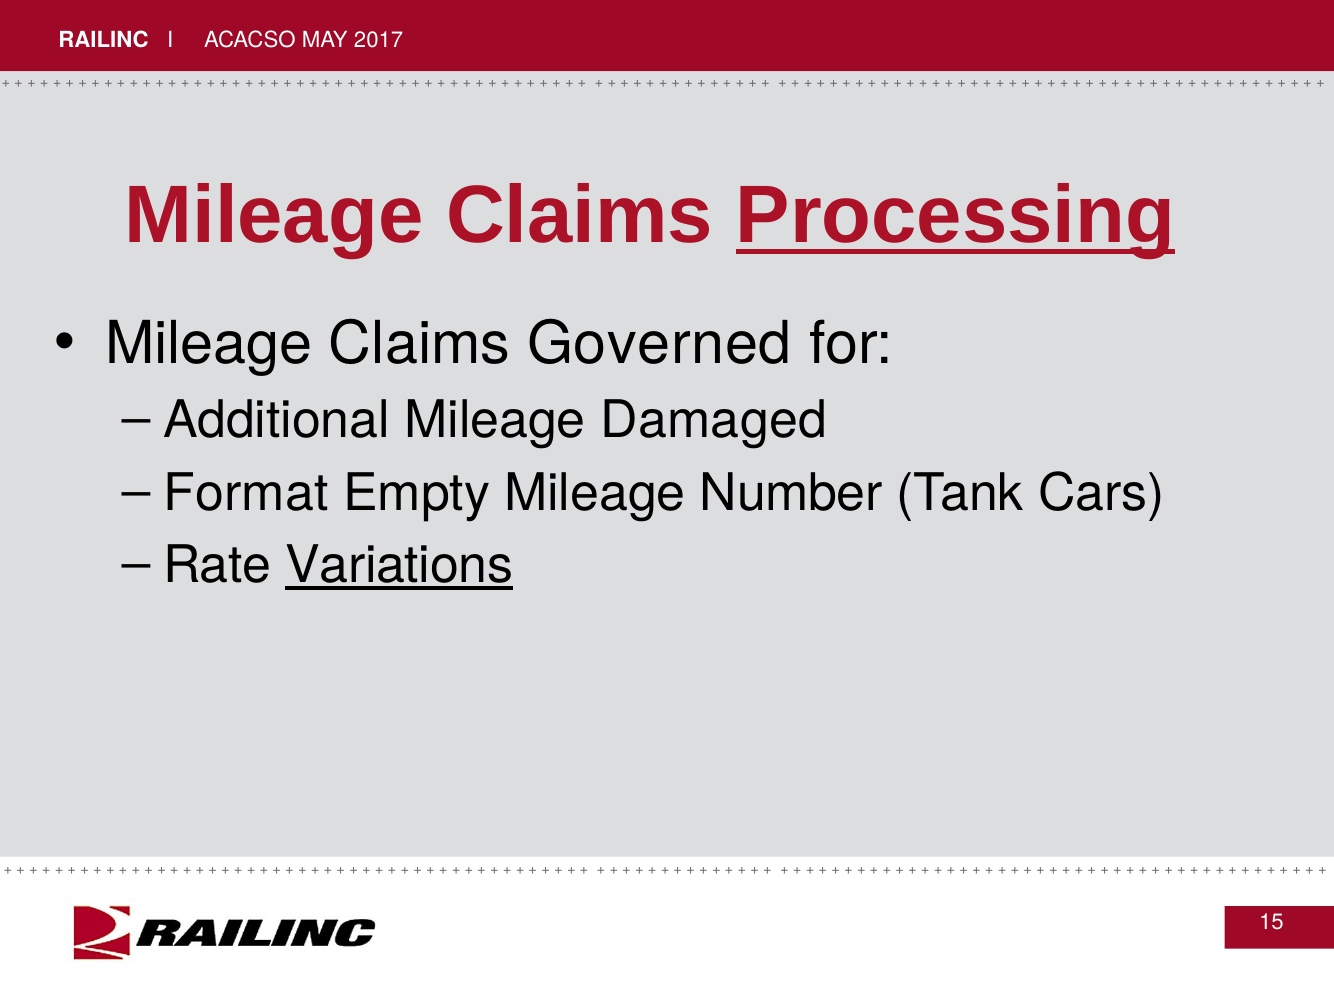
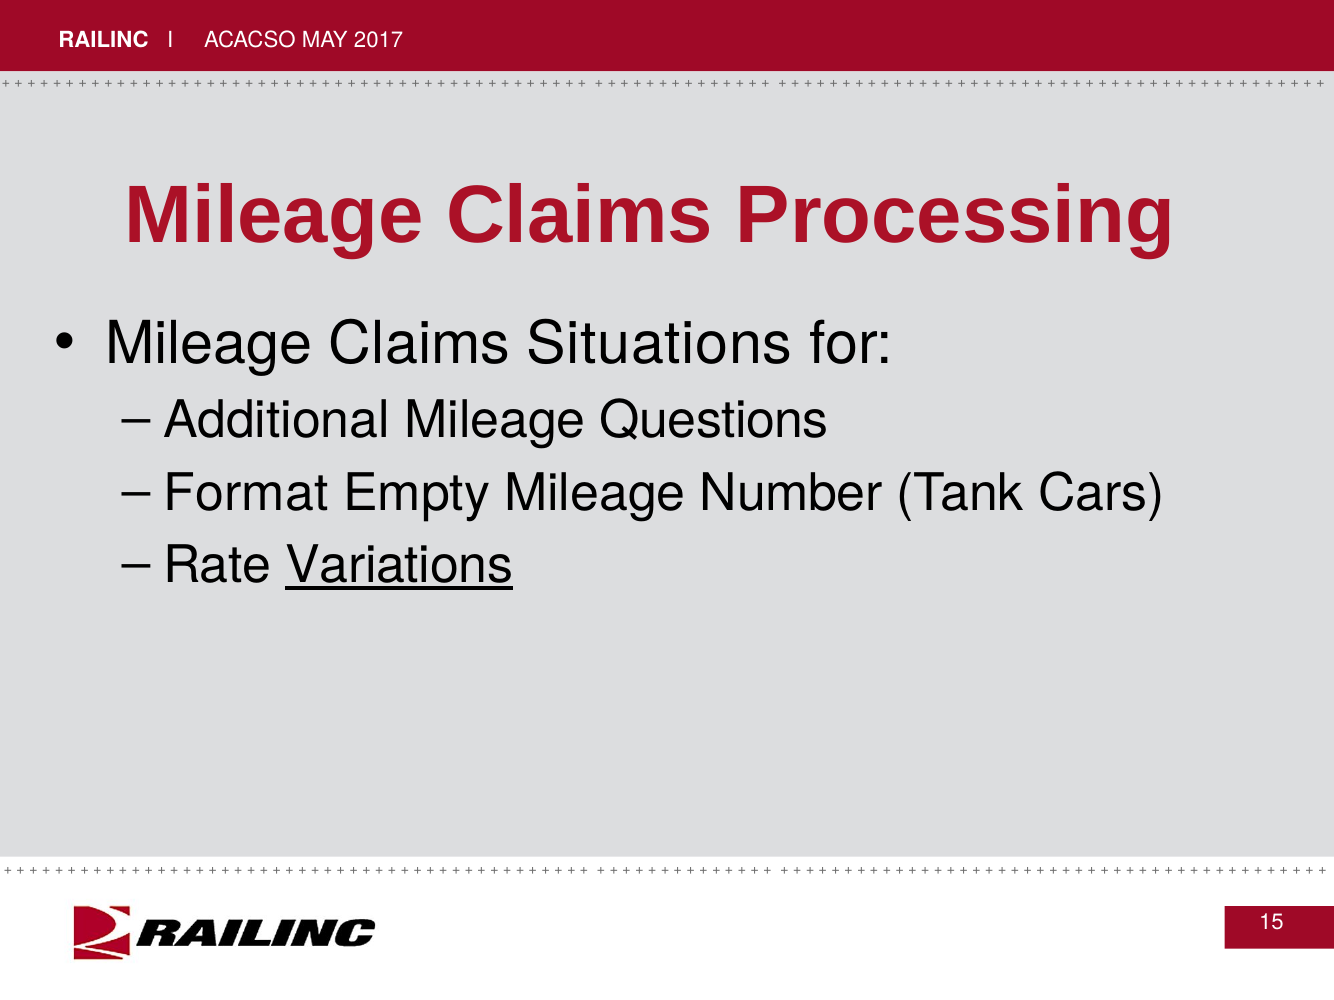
Processing underline: present -> none (955, 216)
Governed: Governed -> Situations (660, 344)
Damaged: Damaged -> Questions (714, 421)
